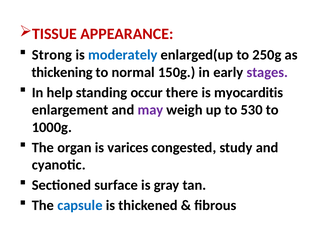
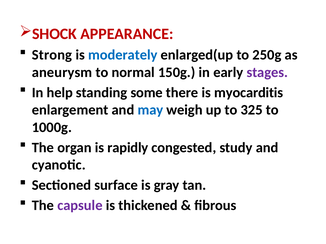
TISSUE: TISSUE -> SHOCK (54, 34)
thickening: thickening -> aneurysm (62, 72)
occur: occur -> some (147, 93)
may colour: purple -> blue (150, 110)
530: 530 -> 325 (252, 110)
varices: varices -> rapidly (128, 148)
capsule colour: blue -> purple (80, 206)
